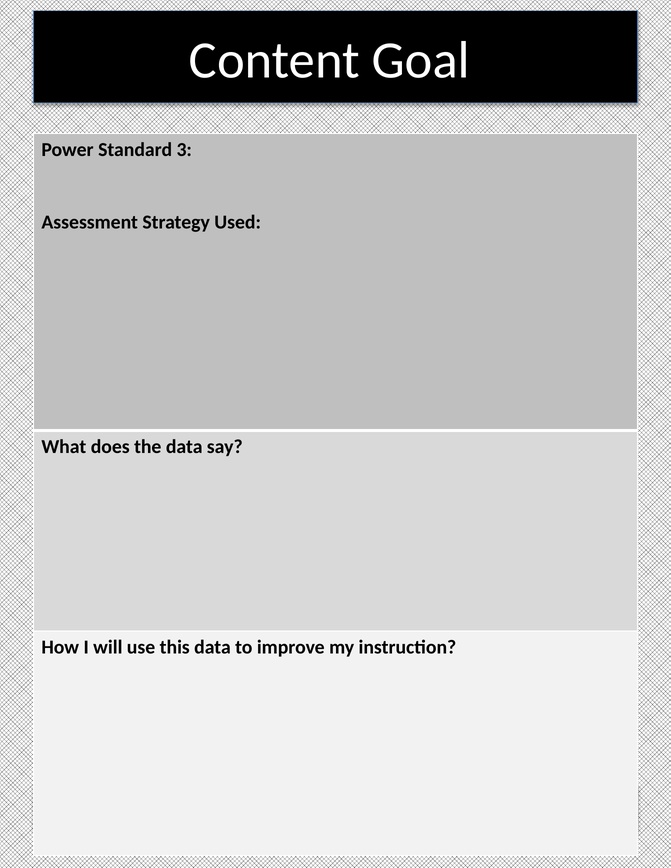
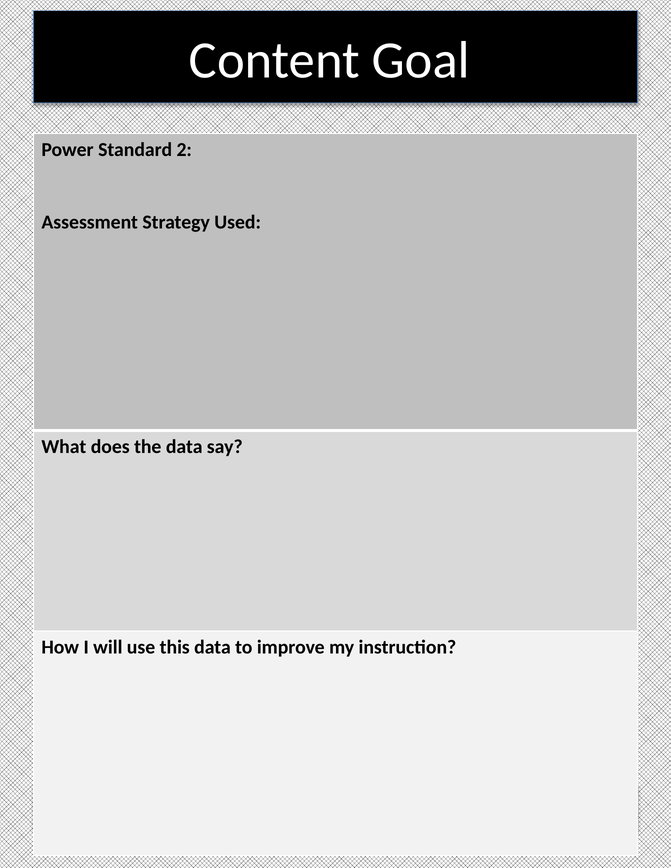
3: 3 -> 2 (184, 150)
